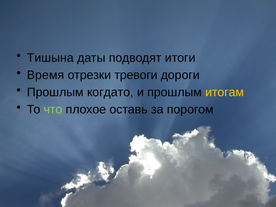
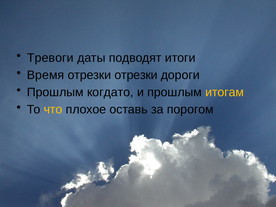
Тишына: Тишына -> Тревоги (50, 58)
отрезки тревоги: тревоги -> отрезки (136, 75)
что colour: light green -> yellow (53, 109)
